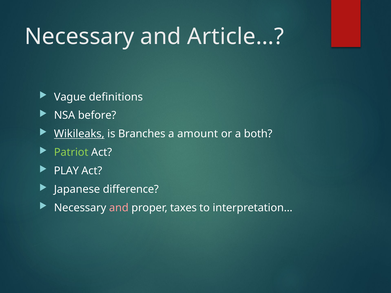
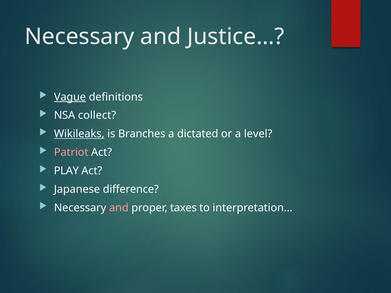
Article…: Article… -> Justice… (236, 37)
Vague underline: none -> present (70, 97)
before: before -> collect (97, 115)
amount: amount -> dictated (198, 134)
both: both -> level (258, 134)
Patriot colour: light green -> pink (71, 152)
